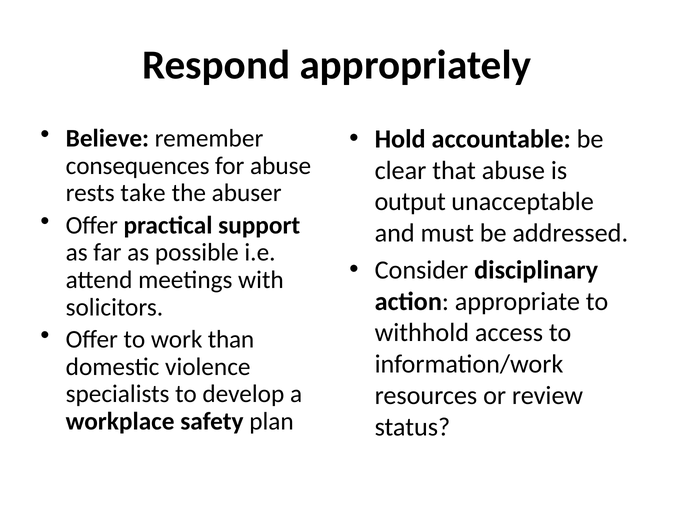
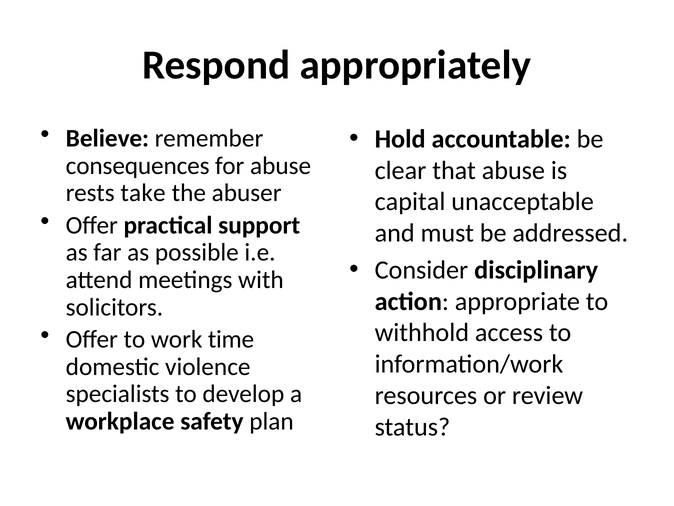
output: output -> capital (410, 202)
than: than -> time (231, 339)
